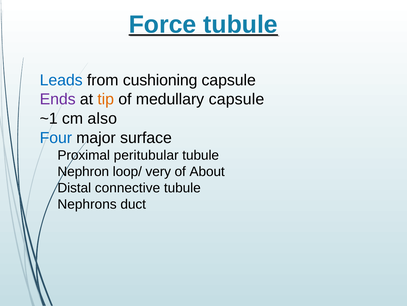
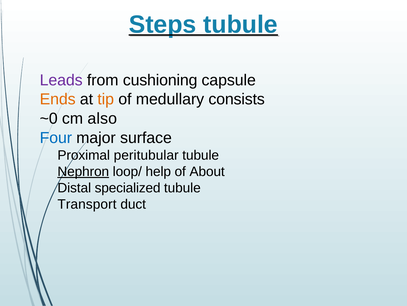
Force: Force -> Steps (163, 25)
Leads colour: blue -> purple (61, 80)
Ends colour: purple -> orange (58, 99)
medullary capsule: capsule -> consists (237, 99)
~1: ~1 -> ~0 (49, 118)
Nephron underline: none -> present (83, 171)
very: very -> help (158, 171)
connective: connective -> specialized (128, 187)
Nephrons: Nephrons -> Transport (87, 204)
